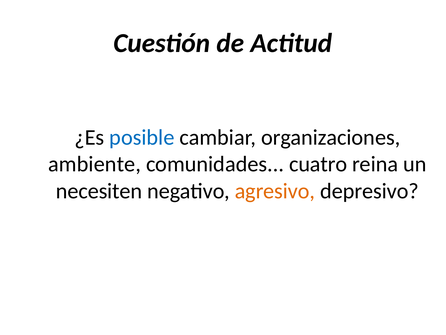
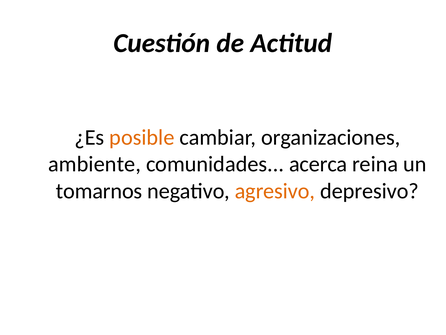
posible colour: blue -> orange (142, 137)
cuatro: cuatro -> acerca (318, 164)
necesiten: necesiten -> tomarnos (99, 191)
